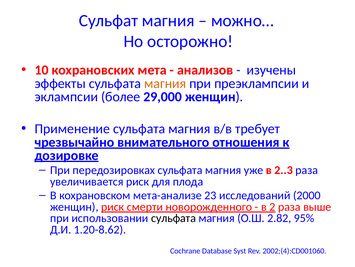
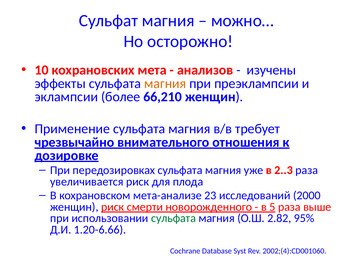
29,000: 29,000 -> 66,210 (163, 96)
2: 2 -> 5 (272, 206)
сульфата colour: black -> green (174, 218)
1.20-8.62: 1.20-8.62 -> 1.20-6.66 (100, 229)
